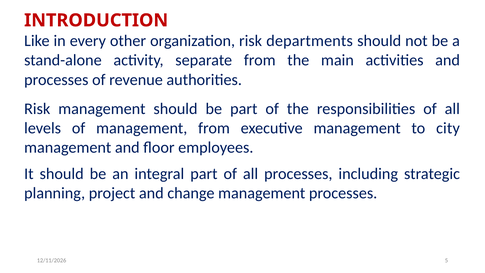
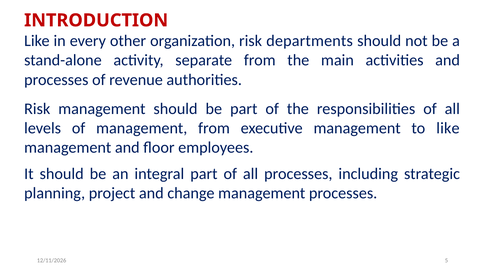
to city: city -> like (448, 128)
